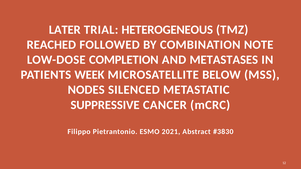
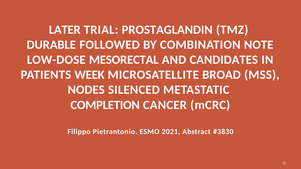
HETEROGENEOUS: HETEROGENEOUS -> PROSTAGLANDIN (167, 30)
REACHED: REACHED -> DURABLE (51, 45)
COMPLETION: COMPLETION -> MESORECTAL (124, 60)
METASTASES: METASTASES -> CANDIDATES (224, 60)
BELOW: BELOW -> BROAD (221, 75)
SUPPRESSIVE: SUPPRESSIVE -> COMPLETION (105, 105)
